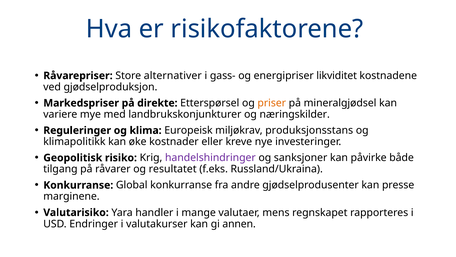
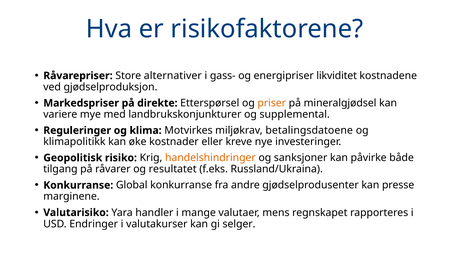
næringskilder: næringskilder -> supplemental (295, 114)
Europeisk: Europeisk -> Motvirkes (188, 130)
produksjonsstans: produksjonsstans -> betalingsdatoene (309, 130)
handelshindringer colour: purple -> orange (210, 158)
annen: annen -> selger (239, 223)
